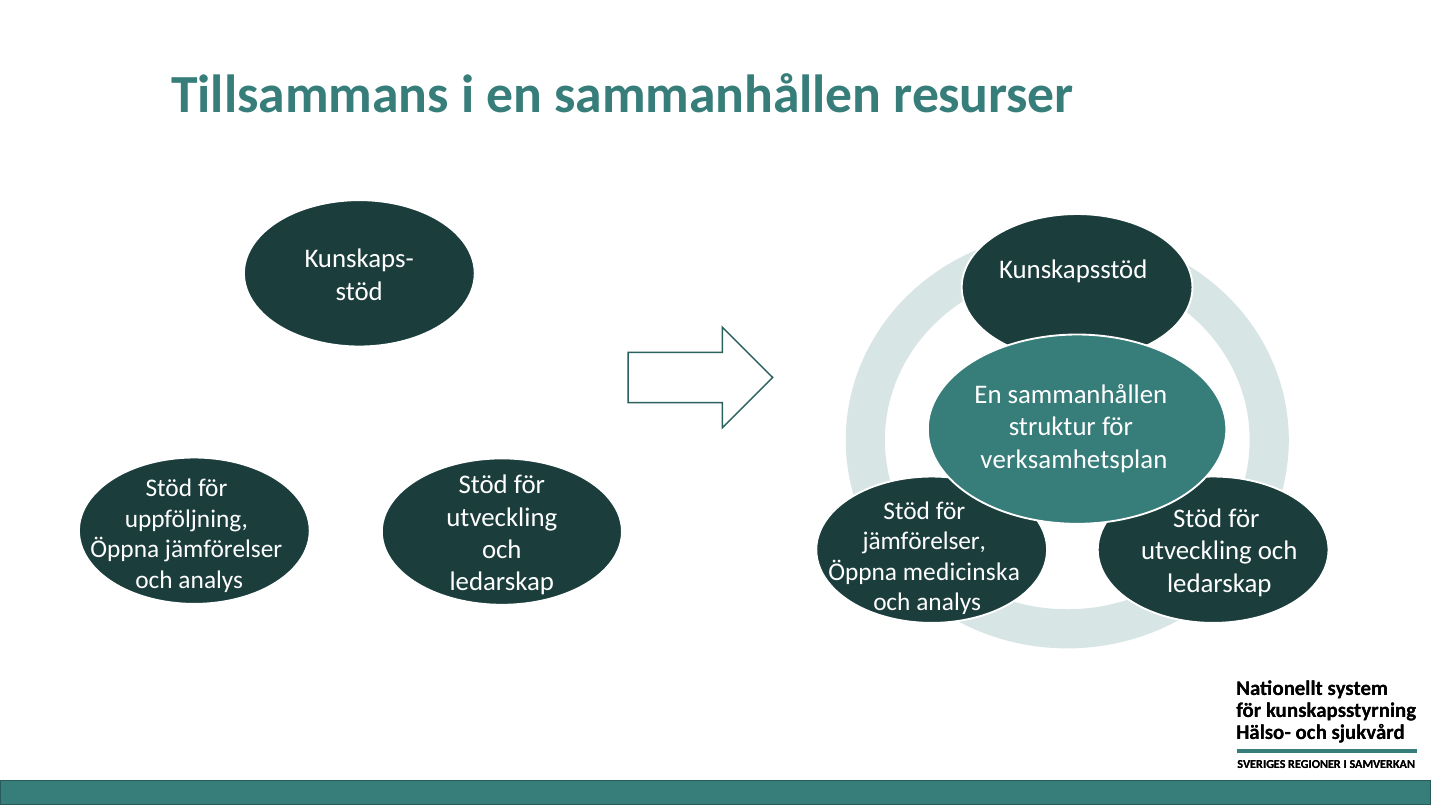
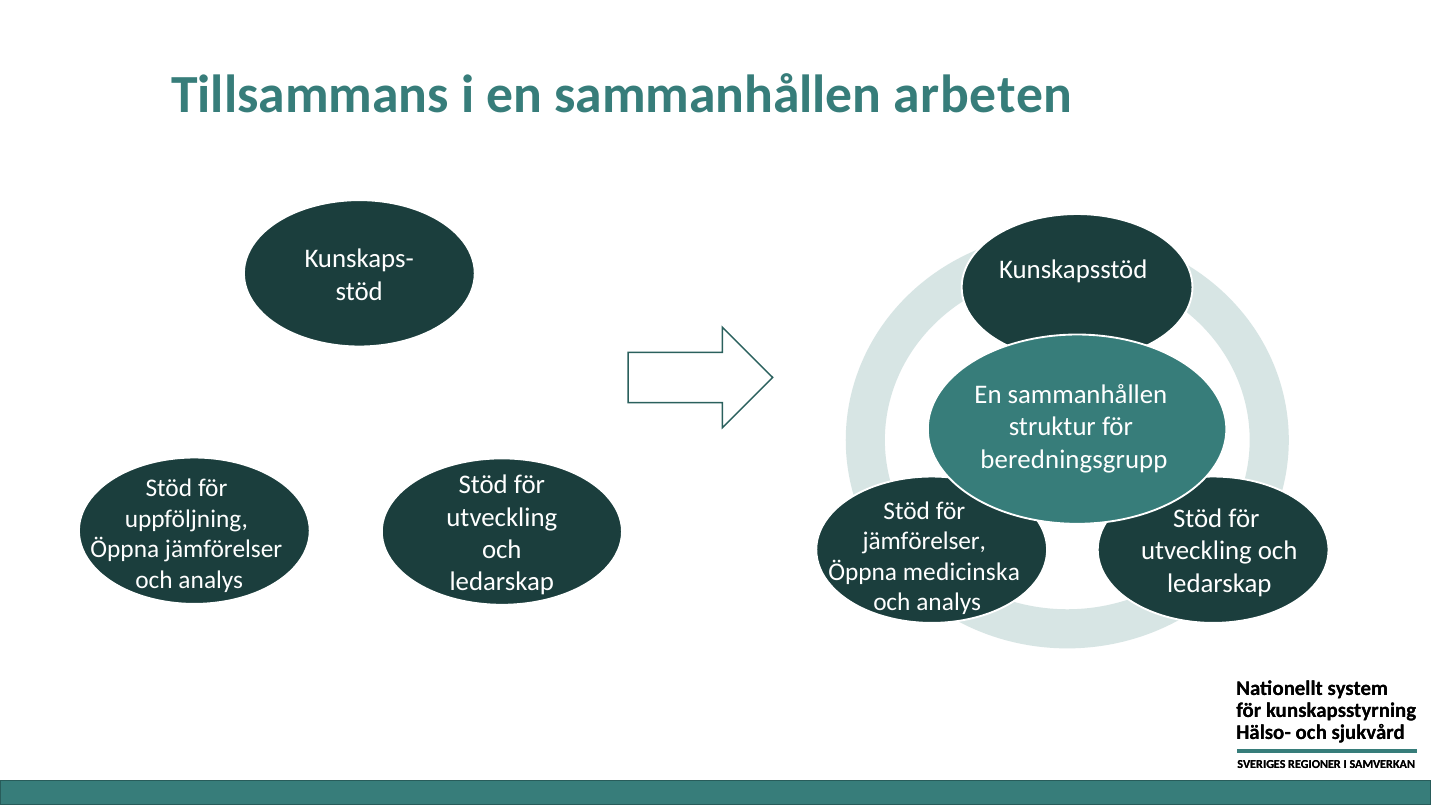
resurser: resurser -> arbeten (983, 95)
verksamhetsplan: verksamhetsplan -> beredningsgrupp (1074, 459)
